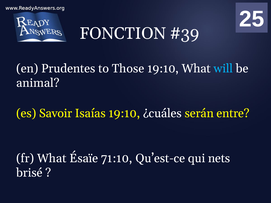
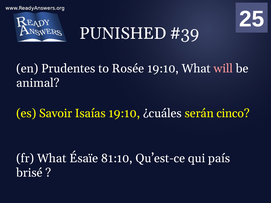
FONCTION: FONCTION -> PUNISHED (123, 33)
Those: Those -> Rosée (128, 69)
will colour: light blue -> pink (223, 69)
entre: entre -> cinco (233, 113)
71:10: 71:10 -> 81:10 (117, 158)
nets: nets -> país (219, 158)
